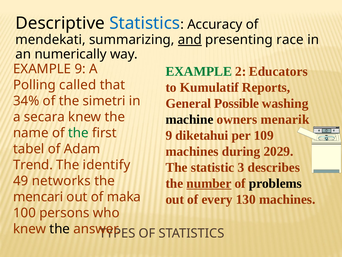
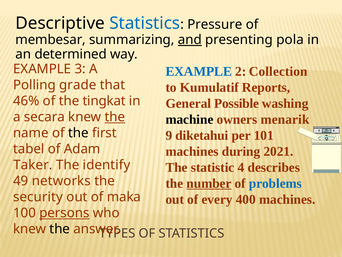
Accuracy: Accuracy -> Pressure (215, 24)
mendekati: mendekati -> membesar (51, 40)
race: race -> pola (290, 40)
numerically: numerically -> determined (71, 54)
EXAMPLE colour: green -> blue (199, 71)
Educators: Educators -> Collection (278, 71)
EXAMPLE 9: 9 -> 3 (80, 69)
called: called -> grade (78, 85)
34%: 34% -> 46% (26, 101)
simetri: simetri -> tingkat (104, 101)
the underline: none -> present (115, 117)
109: 109 -> 101 (264, 135)
the colour: green -> black (78, 133)
2029: 2029 -> 2021 (278, 151)
3: 3 -> 4 (241, 167)
Trend: Trend -> Taker (33, 165)
problems colour: black -> blue (275, 183)
130: 130 -> 400 (246, 199)
mencari: mencari -> security (38, 197)
persons underline: none -> present (64, 213)
